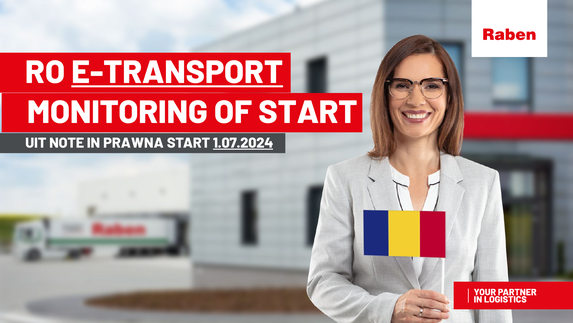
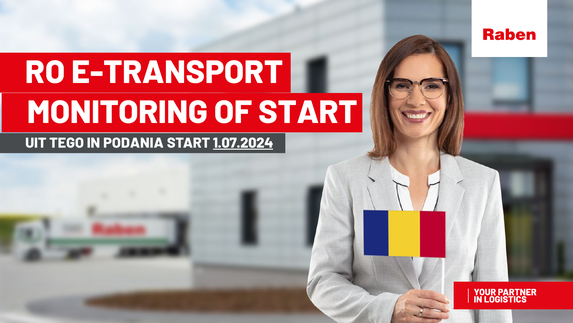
E-TRANSPORT underline: present -> none (177, 72)
NOTE: NOTE -> TEGO (67, 143)
PRAWNA: PRAWNA -> PODANIA (133, 143)
